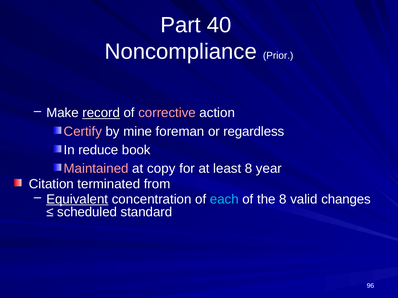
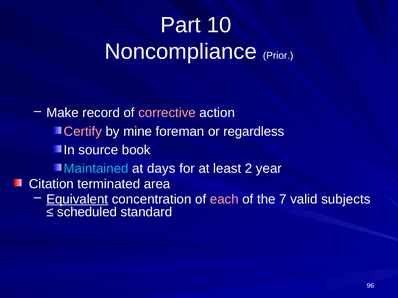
40: 40 -> 10 (219, 25)
record underline: present -> none (101, 113)
reduce: reduce -> source (98, 150)
Maintained colour: pink -> light blue (96, 169)
copy: copy -> days (161, 169)
least 8: 8 -> 2 (249, 169)
from: from -> area (157, 184)
each colour: light blue -> pink (224, 200)
the 8: 8 -> 7 (283, 200)
changes: changes -> subjects (346, 200)
